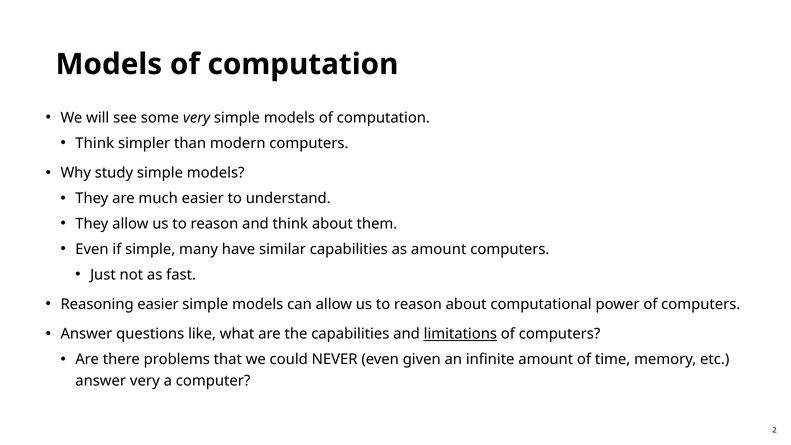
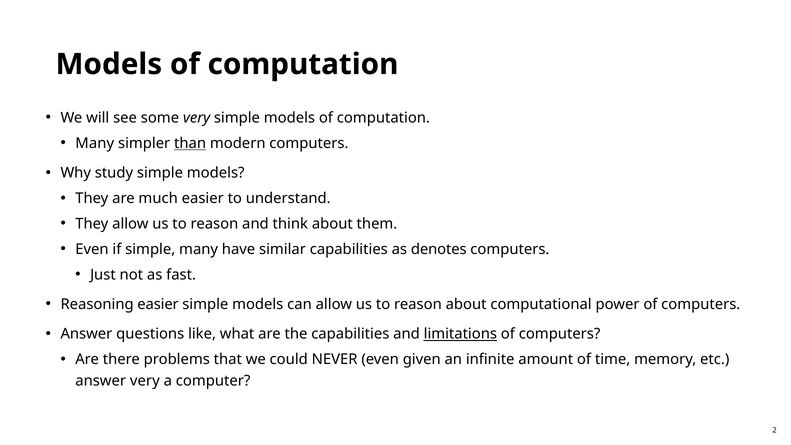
Think: Think -> Many (95, 143)
than underline: none -> present (190, 143)
as amount: amount -> denotes (439, 249)
